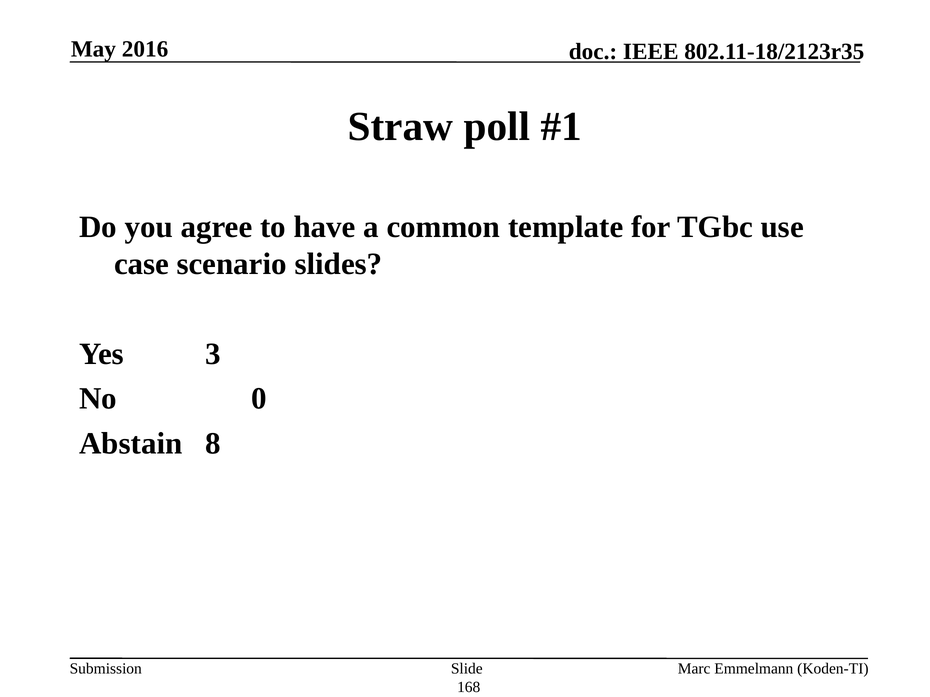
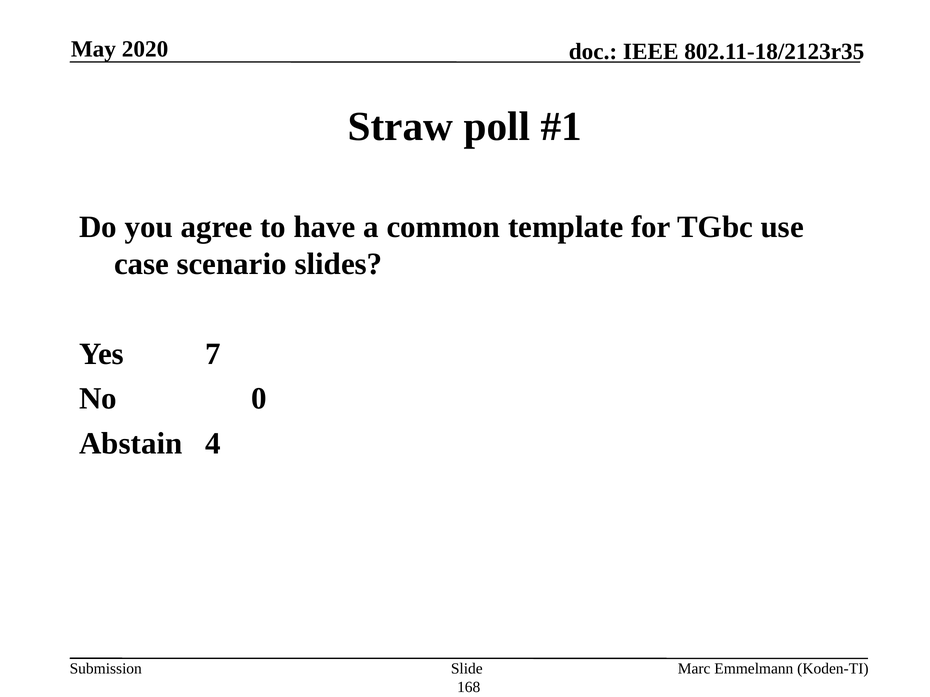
2016: 2016 -> 2020 (145, 49)
3: 3 -> 7 (213, 354)
8: 8 -> 4 (213, 444)
